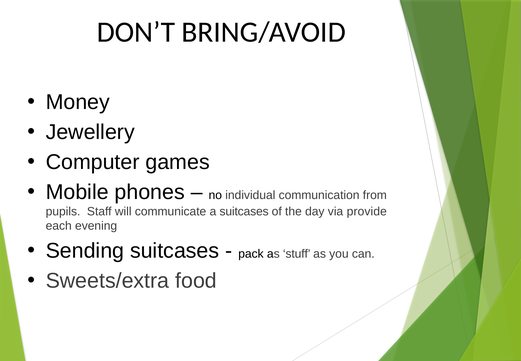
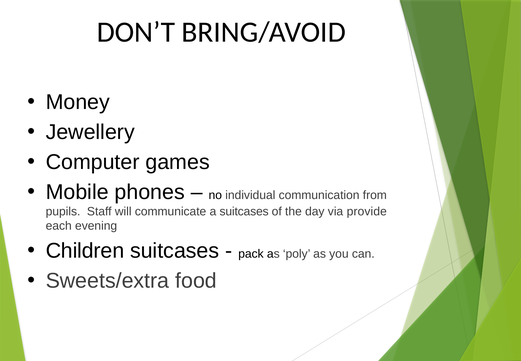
Sending: Sending -> Children (85, 251)
stuff: stuff -> poly (297, 254)
